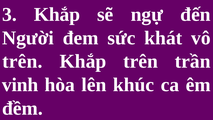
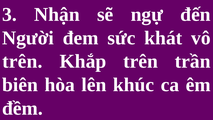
3 Khắp: Khắp -> Nhận (57, 14)
vinh: vinh -> biên (20, 85)
